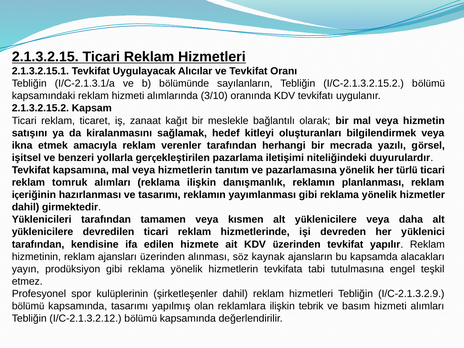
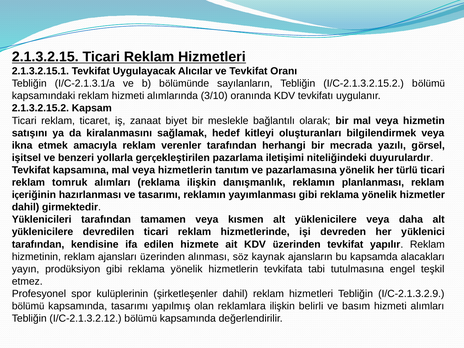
kağıt: kağıt -> biyet (176, 121)
tebrik: tebrik -> belirli (311, 306)
